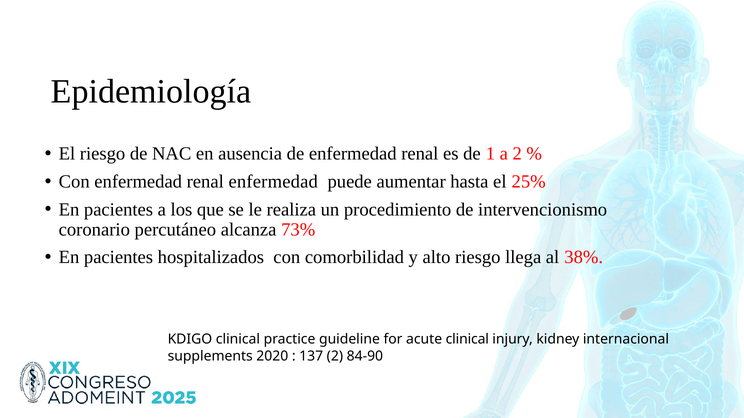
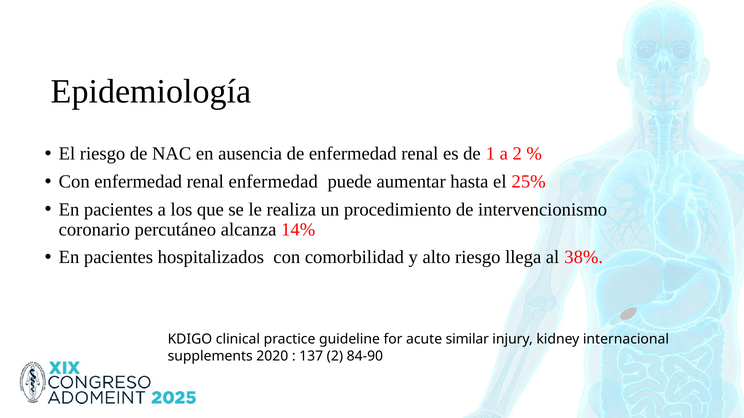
73%: 73% -> 14% (298, 230)
acute clinical: clinical -> similar (467, 340)
